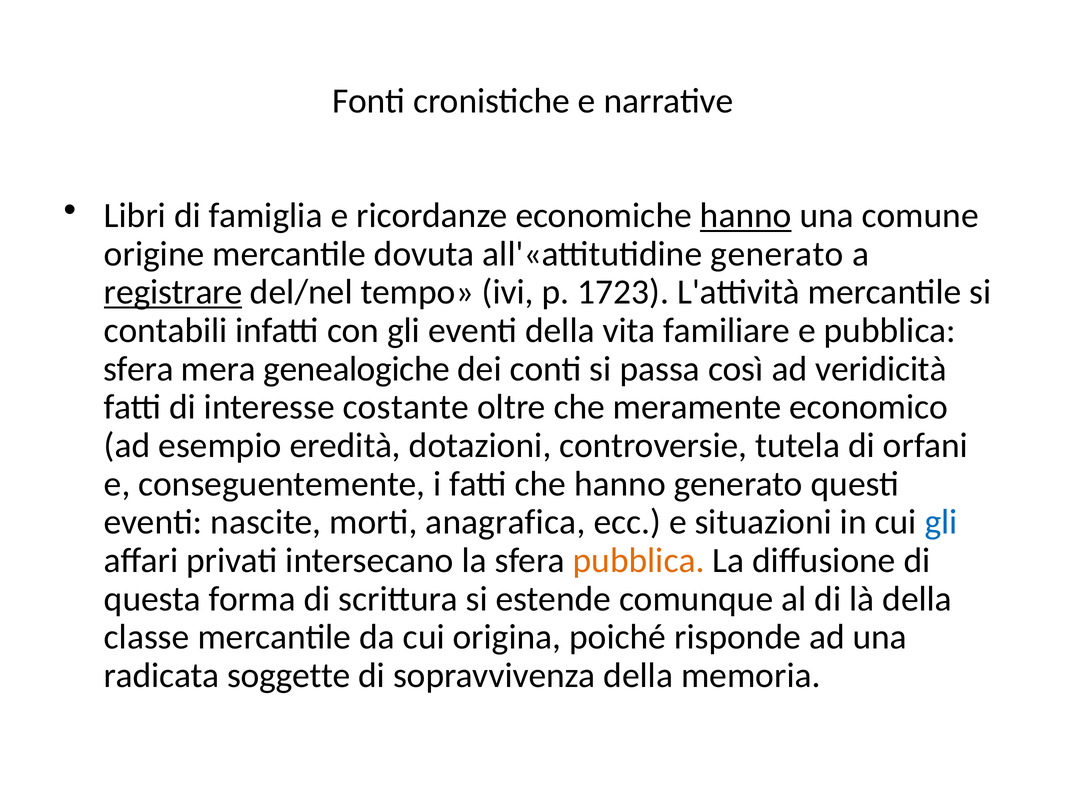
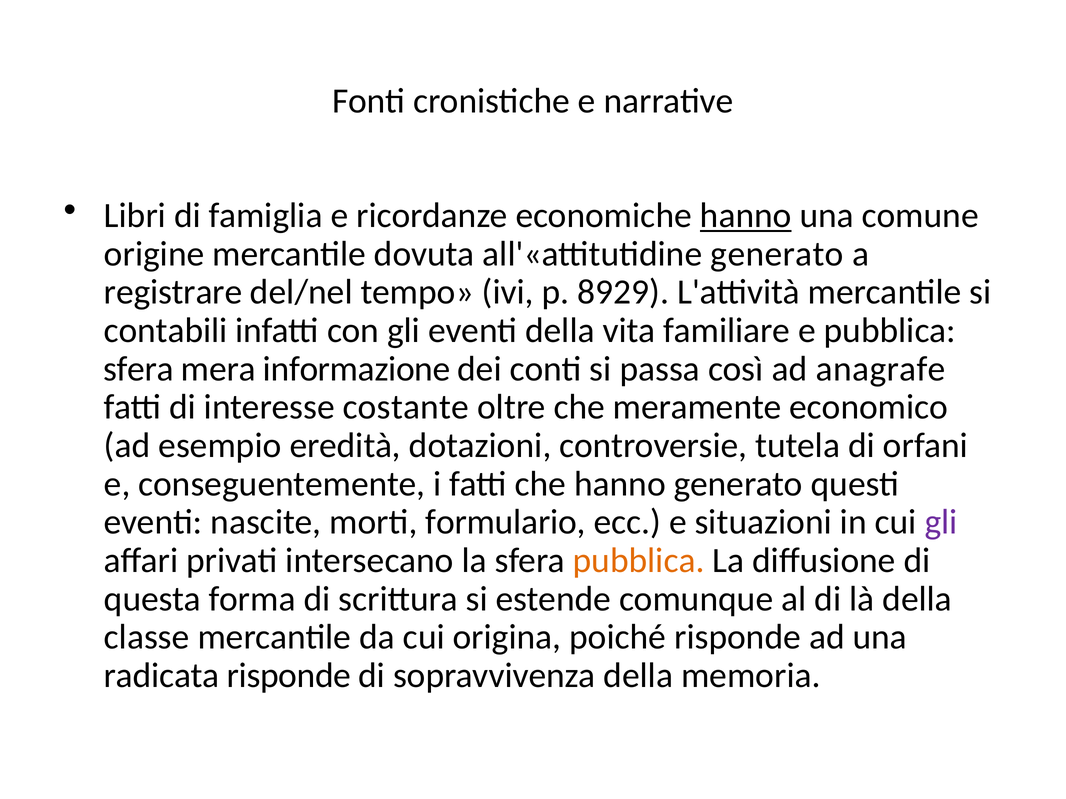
registrare underline: present -> none (173, 292)
1723: 1723 -> 8929 (623, 292)
genealogiche: genealogiche -> informazione (357, 369)
veridicità: veridicità -> anagrafe (881, 369)
anagrafica: anagrafica -> formulario (506, 523)
gli colour: blue -> purple (941, 523)
radicata soggette: soggette -> risponde (289, 676)
